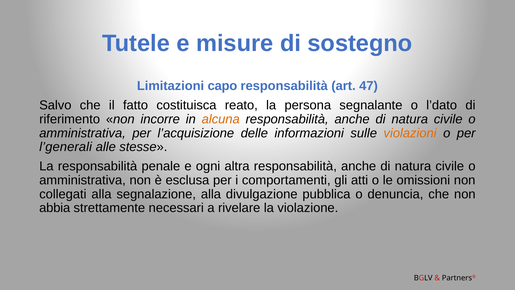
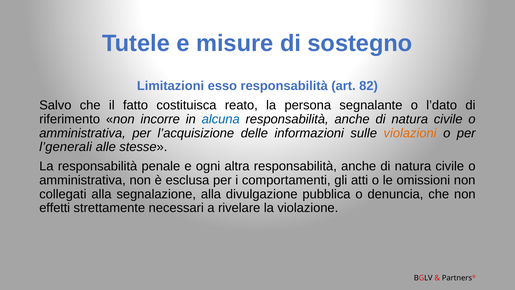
capo: capo -> esso (222, 86)
47: 47 -> 82 (369, 86)
alcuna colour: orange -> blue (221, 119)
abbia: abbia -> effetti (55, 208)
